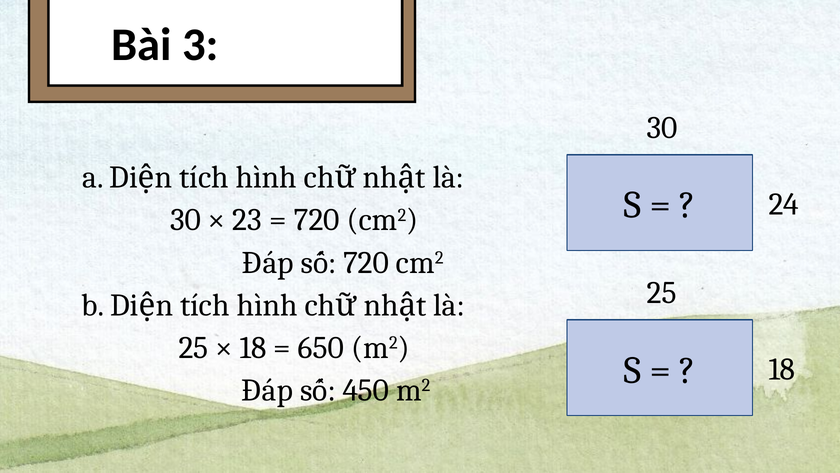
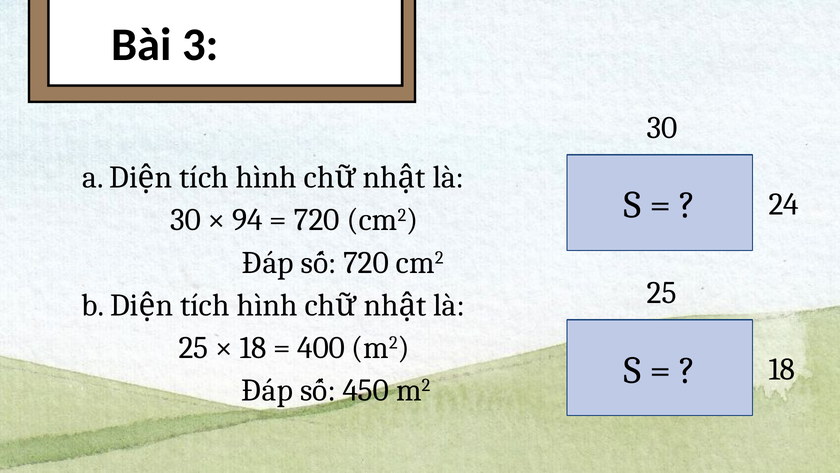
23: 23 -> 94 (247, 220)
650: 650 -> 400 (321, 347)
